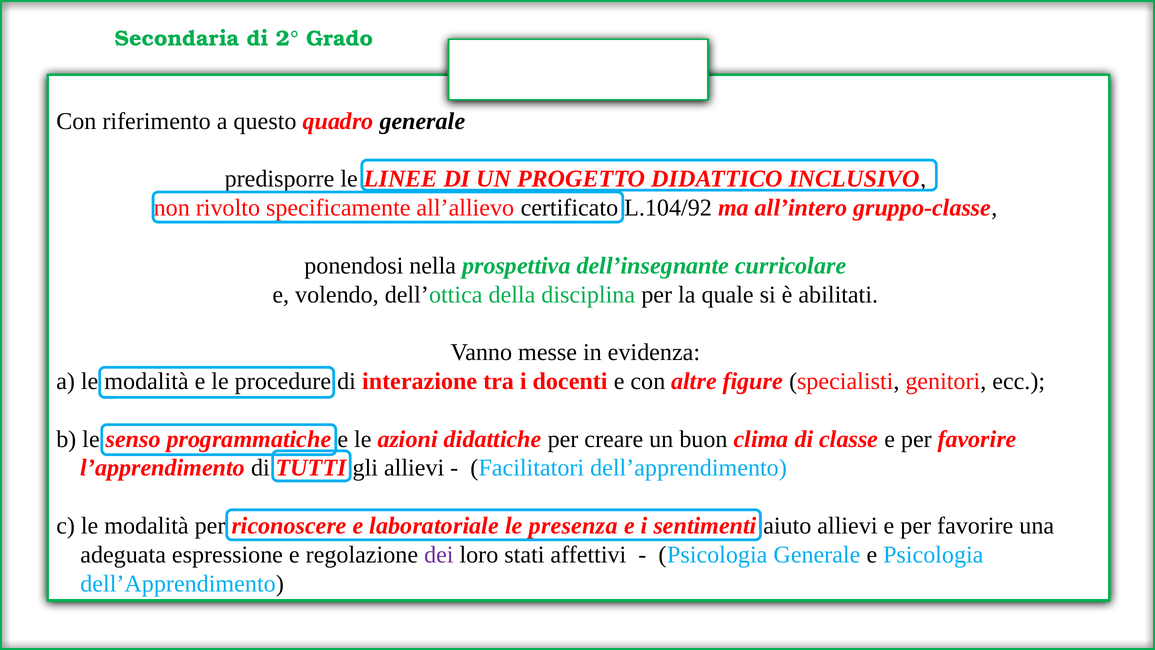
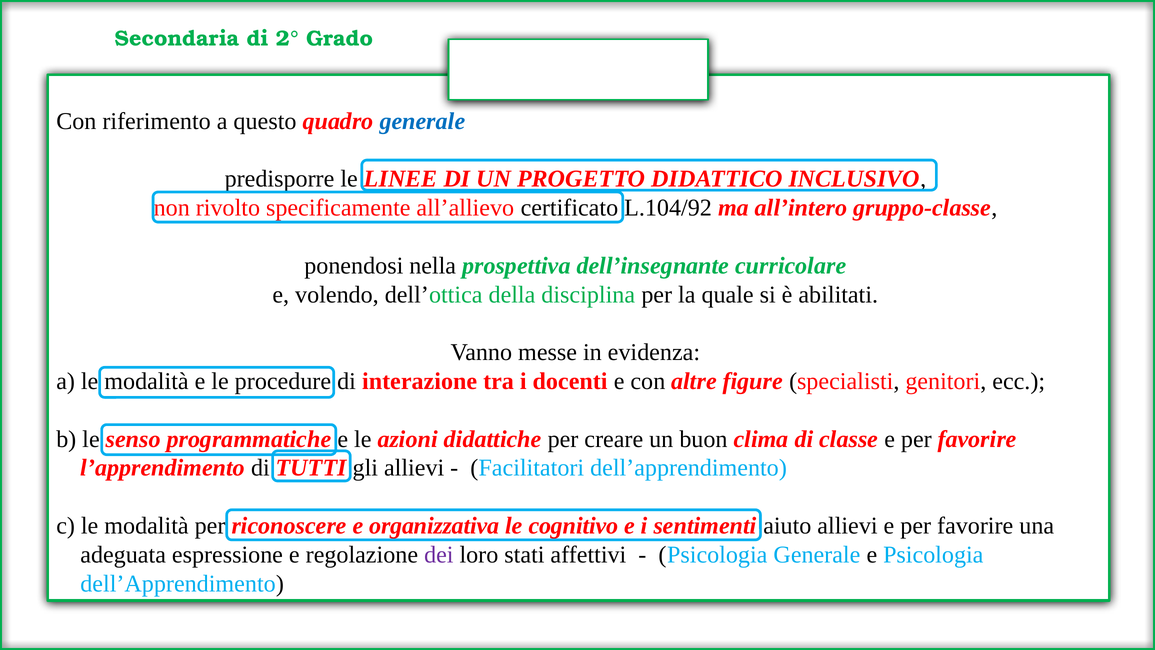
generale colour: black -> blue (422, 121)
laboratoriale: laboratoriale -> organizzativa (434, 526)
presenza: presenza -> cognitivo (573, 526)
